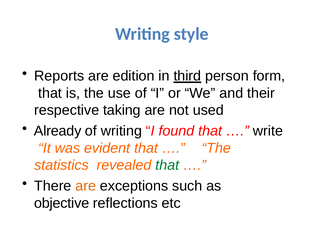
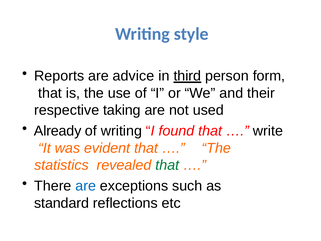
edition: edition -> advice (134, 76)
are colour: orange -> blue (86, 186)
objective: objective -> standard (62, 203)
